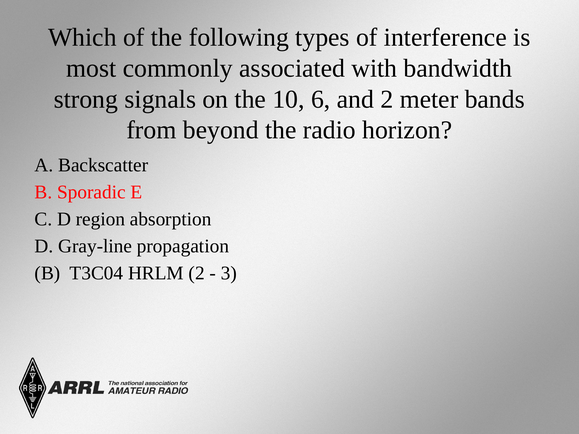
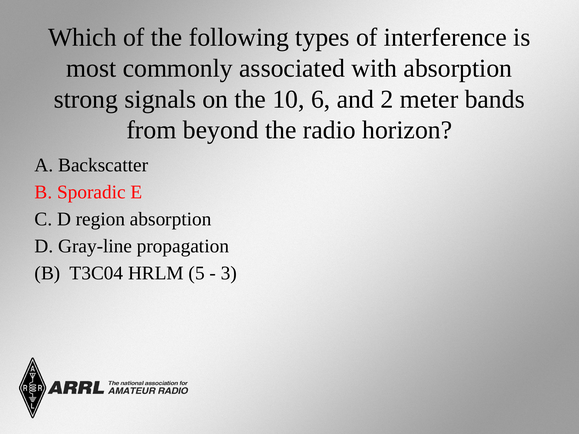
with bandwidth: bandwidth -> absorption (458, 68)
HRLM 2: 2 -> 5 (197, 273)
